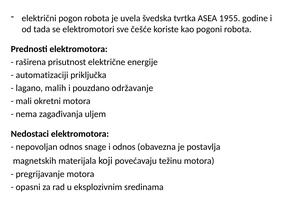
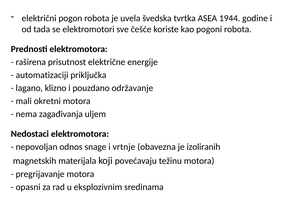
1955: 1955 -> 1944 (230, 18)
malih: malih -> klizno (56, 88)
i odnos: odnos -> vrtnje (124, 147)
postavlja: postavlja -> izoliranih (204, 147)
